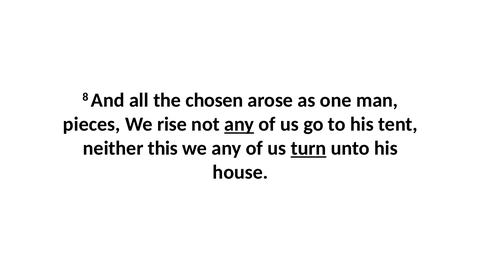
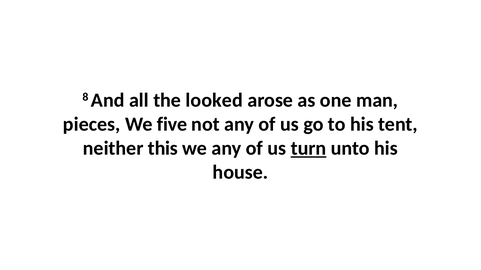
chosen: chosen -> looked (214, 101)
rise: rise -> five (172, 125)
any underline: present -> none (239, 125)
